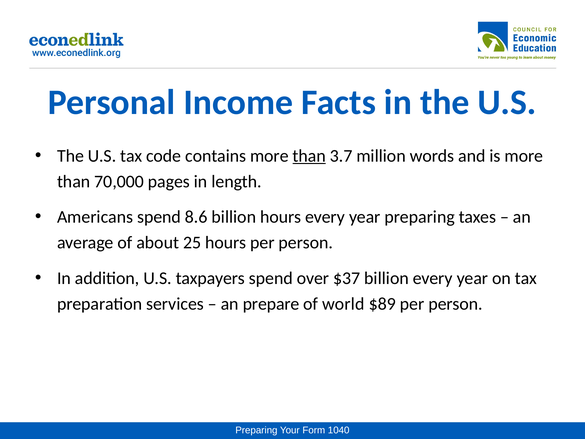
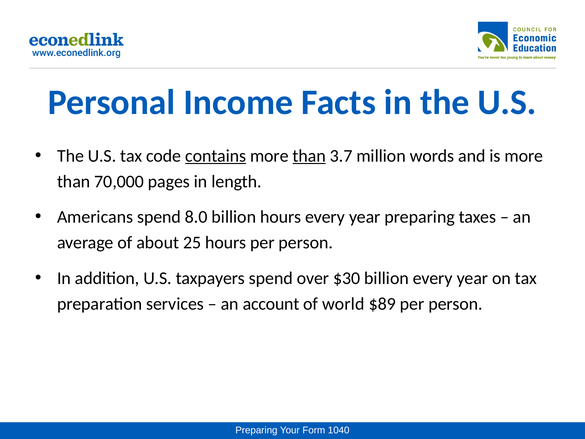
contains underline: none -> present (216, 156)
8.6: 8.6 -> 8.0 (196, 217)
$37: $37 -> $30 (347, 278)
prepare: prepare -> account (271, 304)
